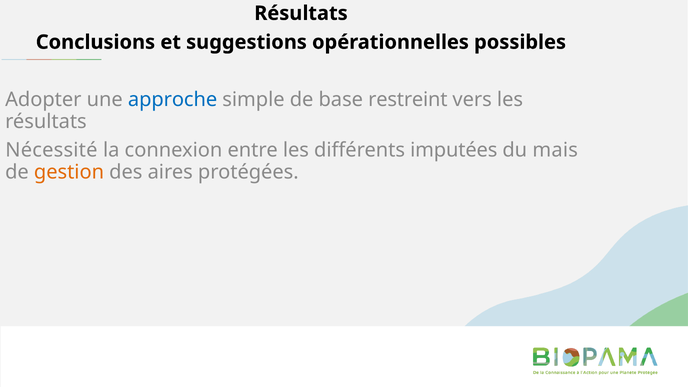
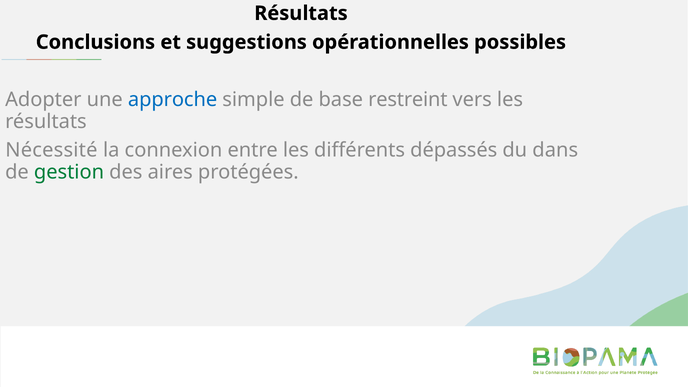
imputées: imputées -> dépassés (454, 150)
mais: mais -> dans (555, 150)
gestion colour: orange -> green (69, 172)
